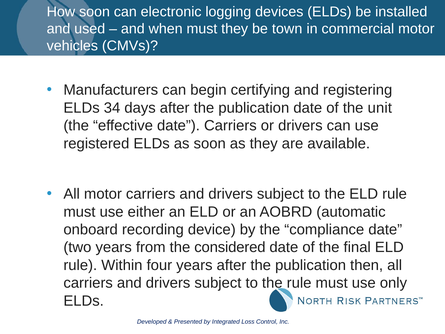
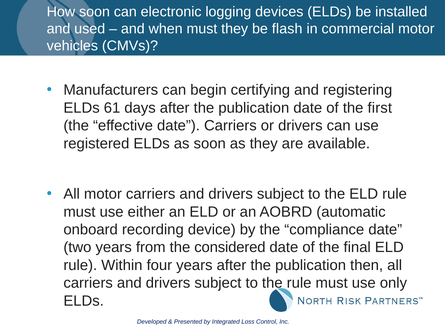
town: town -> flash (287, 29)
34: 34 -> 61 (112, 108)
unit: unit -> first (380, 108)
